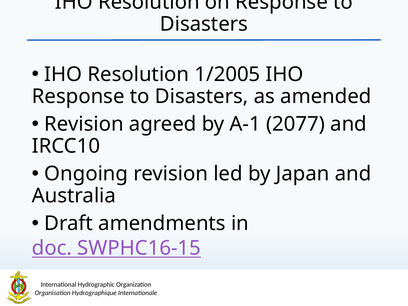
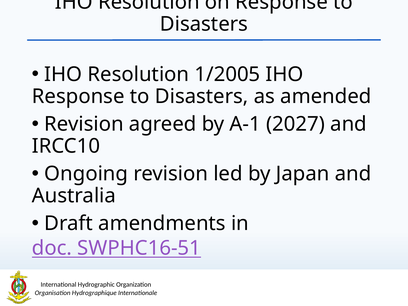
2077: 2077 -> 2027 (296, 124)
SWPHC16-15: SWPHC16-15 -> SWPHC16-51 (139, 248)
